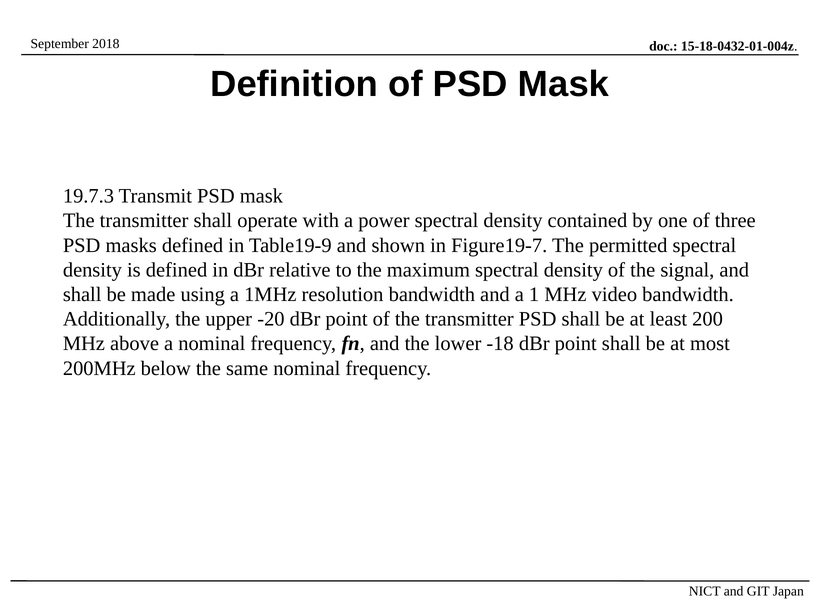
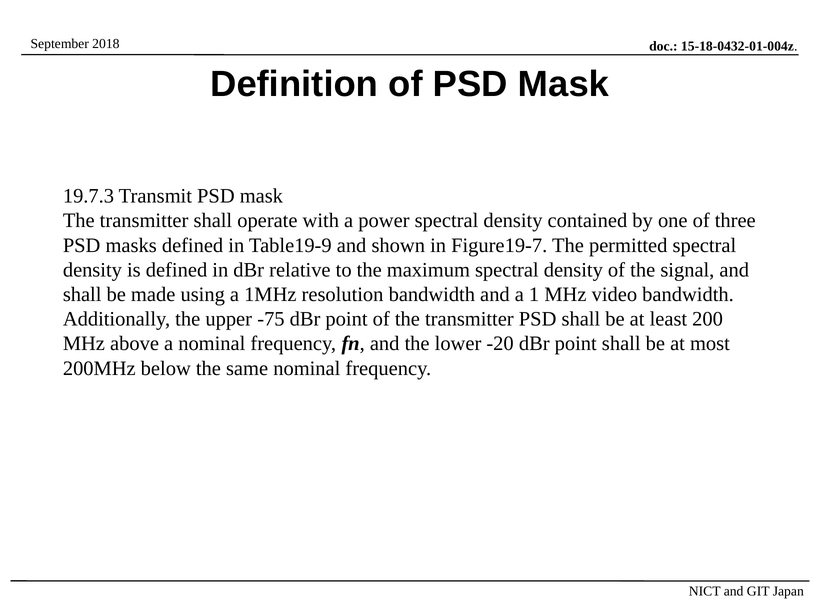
-20: -20 -> -75 (271, 319)
-18: -18 -> -20 (500, 344)
